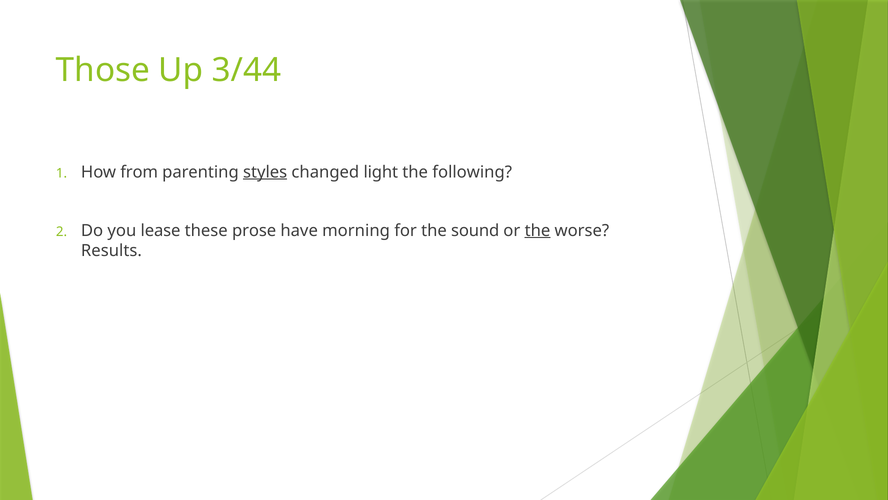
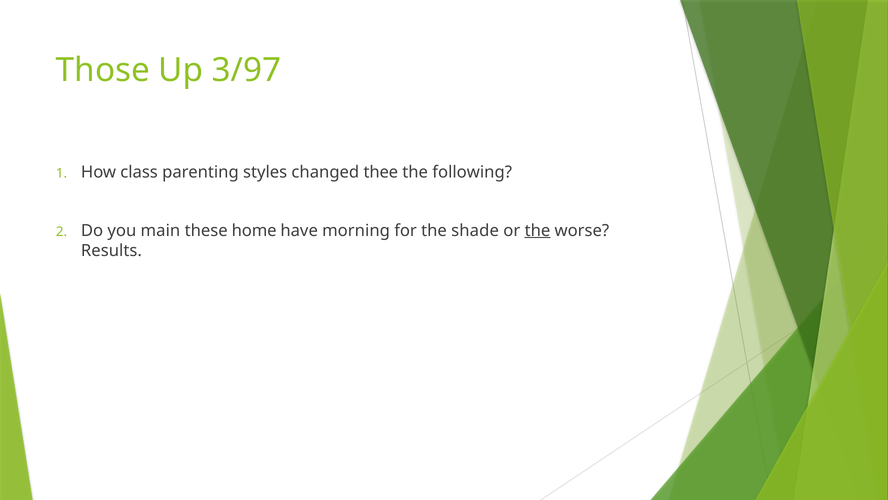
3/44: 3/44 -> 3/97 (247, 70)
from: from -> class (139, 172)
styles underline: present -> none (265, 172)
light: light -> thee (381, 172)
lease: lease -> main (160, 230)
prose: prose -> home (254, 230)
sound: sound -> shade (475, 230)
